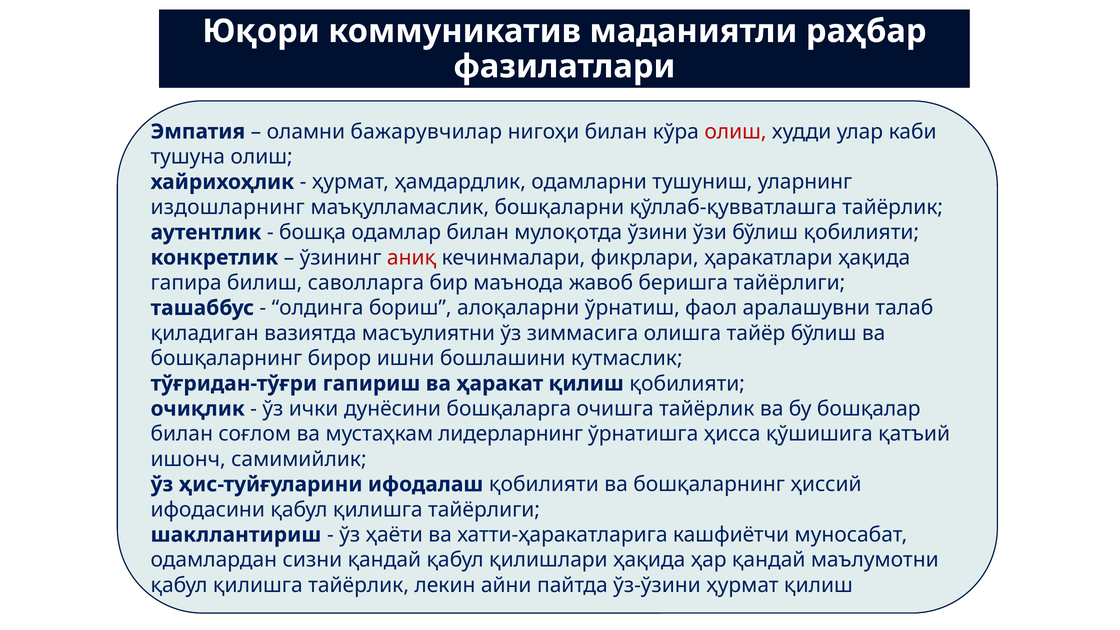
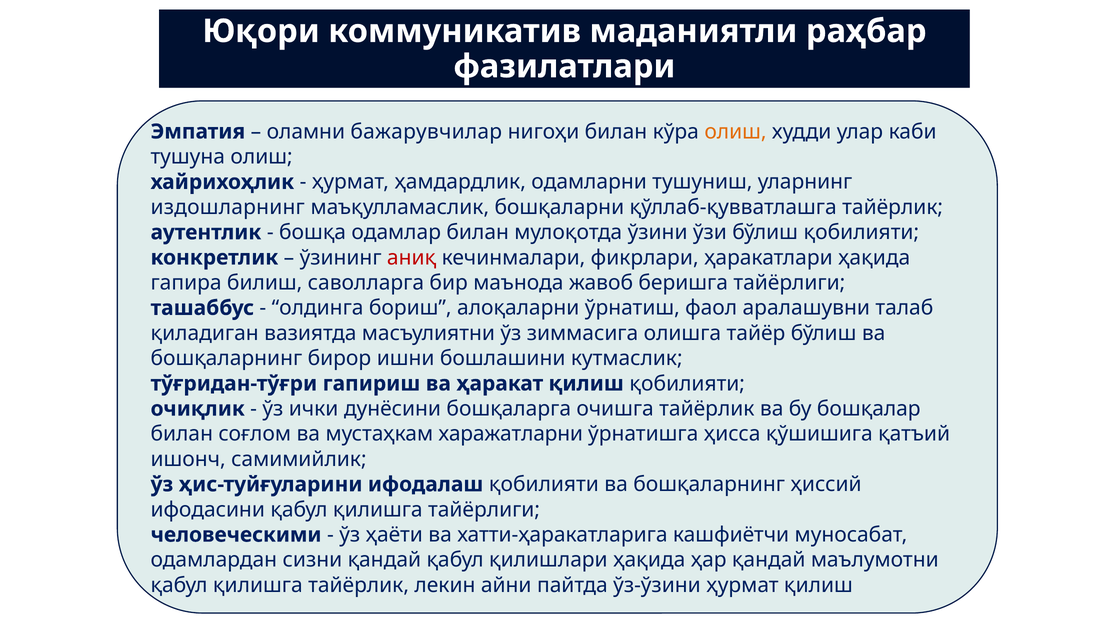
олиш colour: red -> orange (735, 132)
лидерларнинг: лидерларнинг -> харажатларни (511, 434)
шакллантириш: шакллантириш -> человеческими (236, 535)
